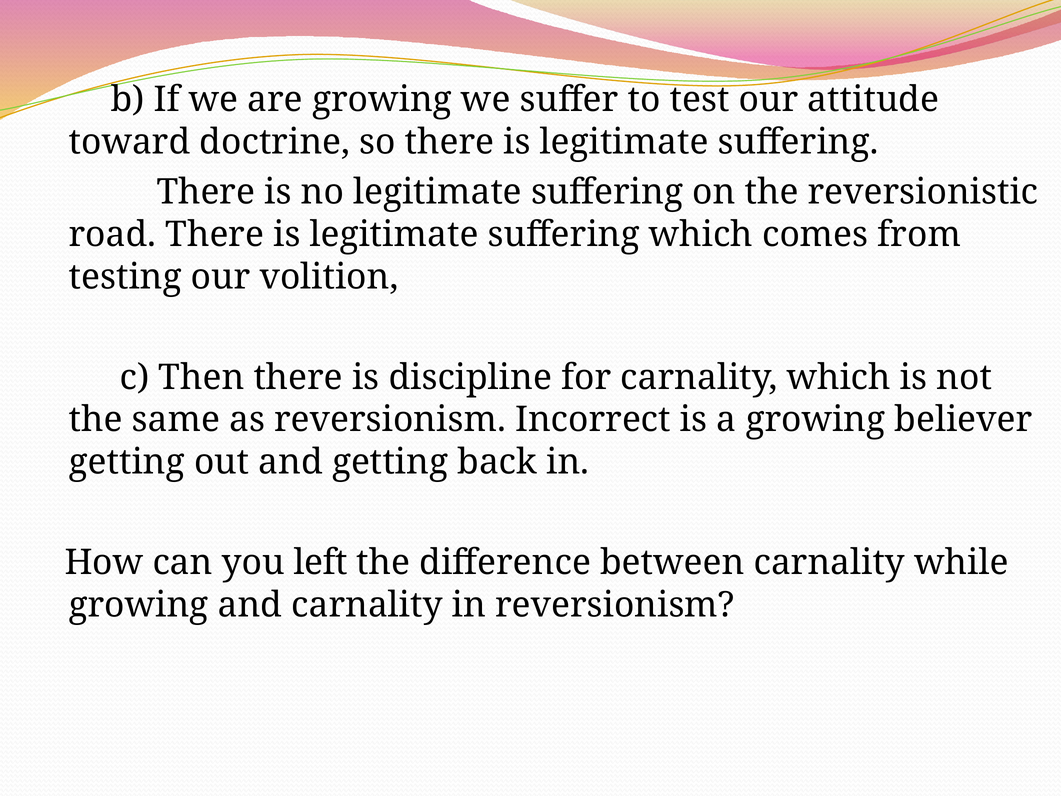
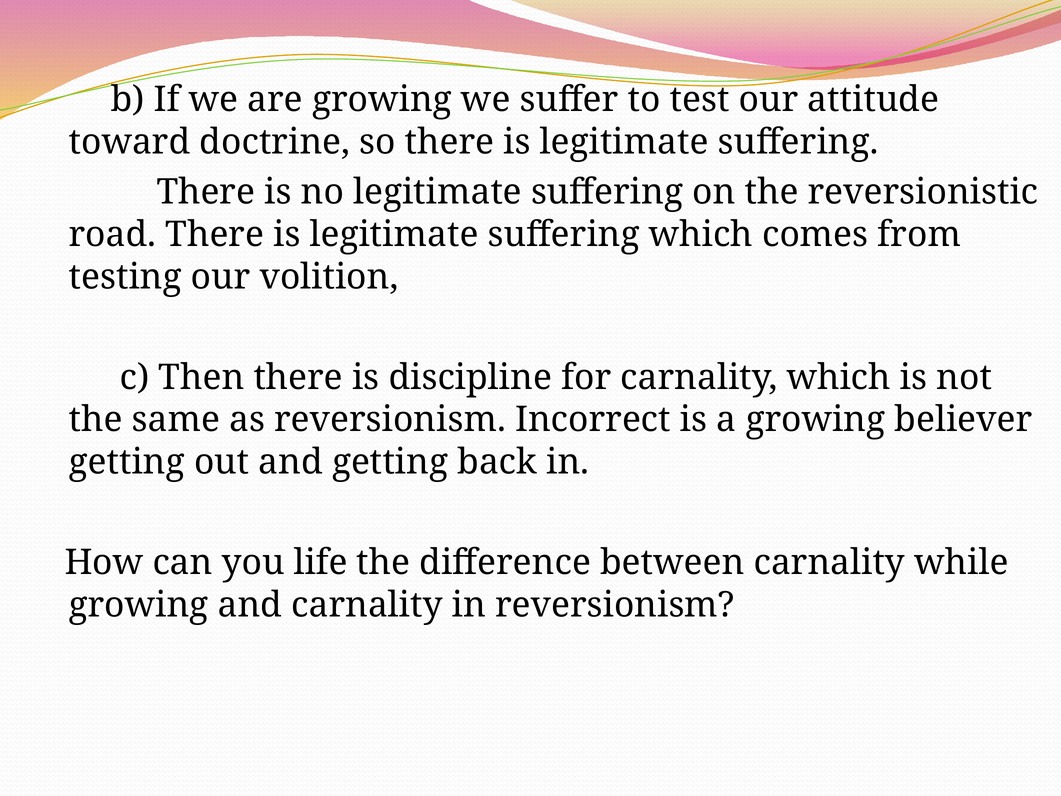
left: left -> life (321, 562)
